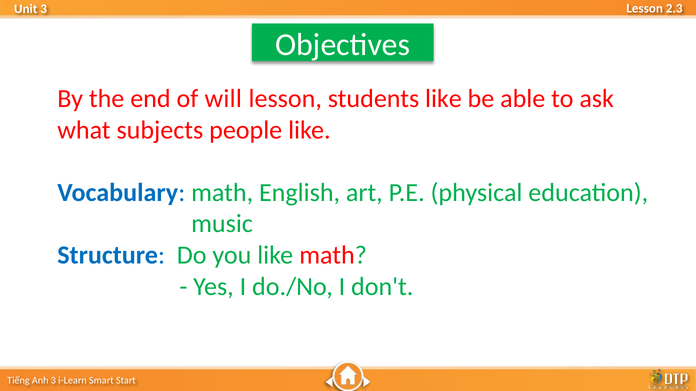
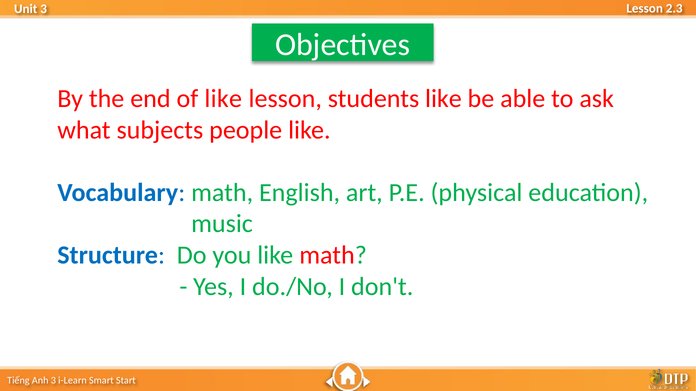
of will: will -> like (223, 99)
